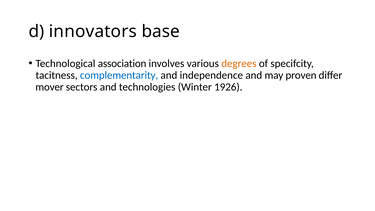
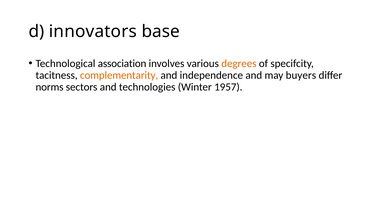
complementarity colour: blue -> orange (119, 75)
proven: proven -> buyers (301, 75)
mover: mover -> norms (50, 87)
1926: 1926 -> 1957 (228, 87)
